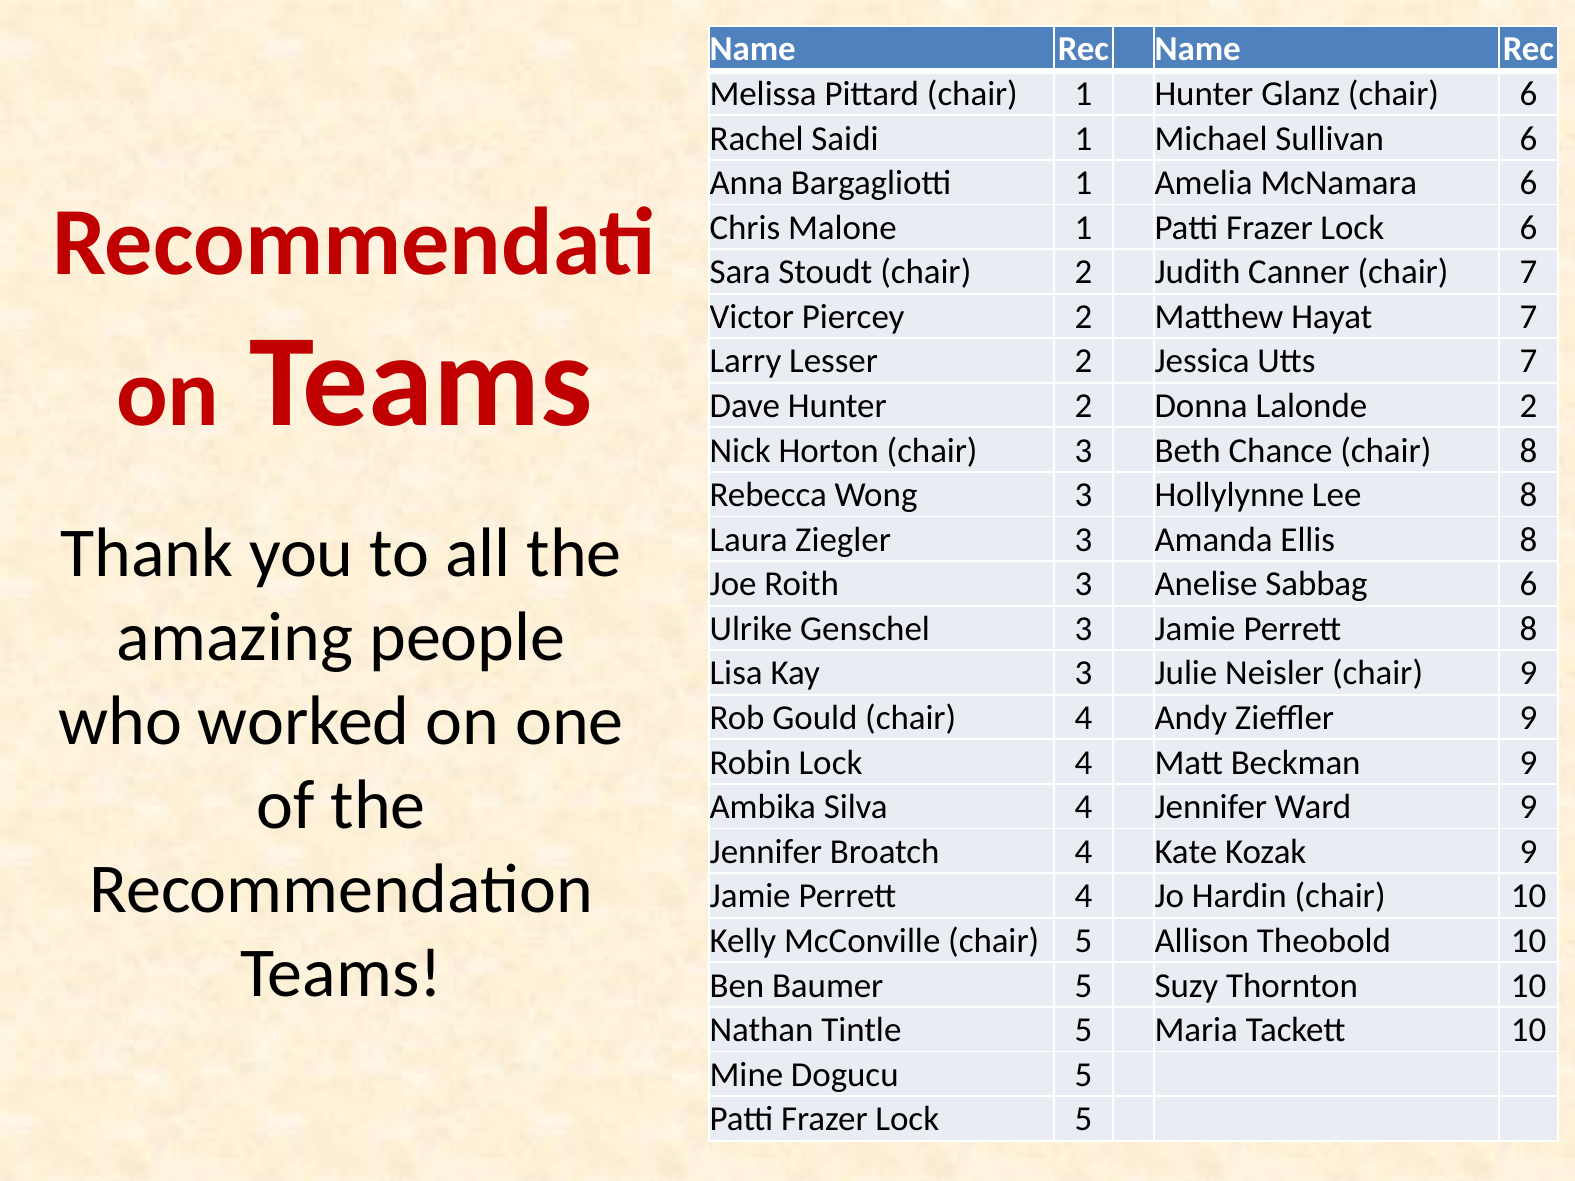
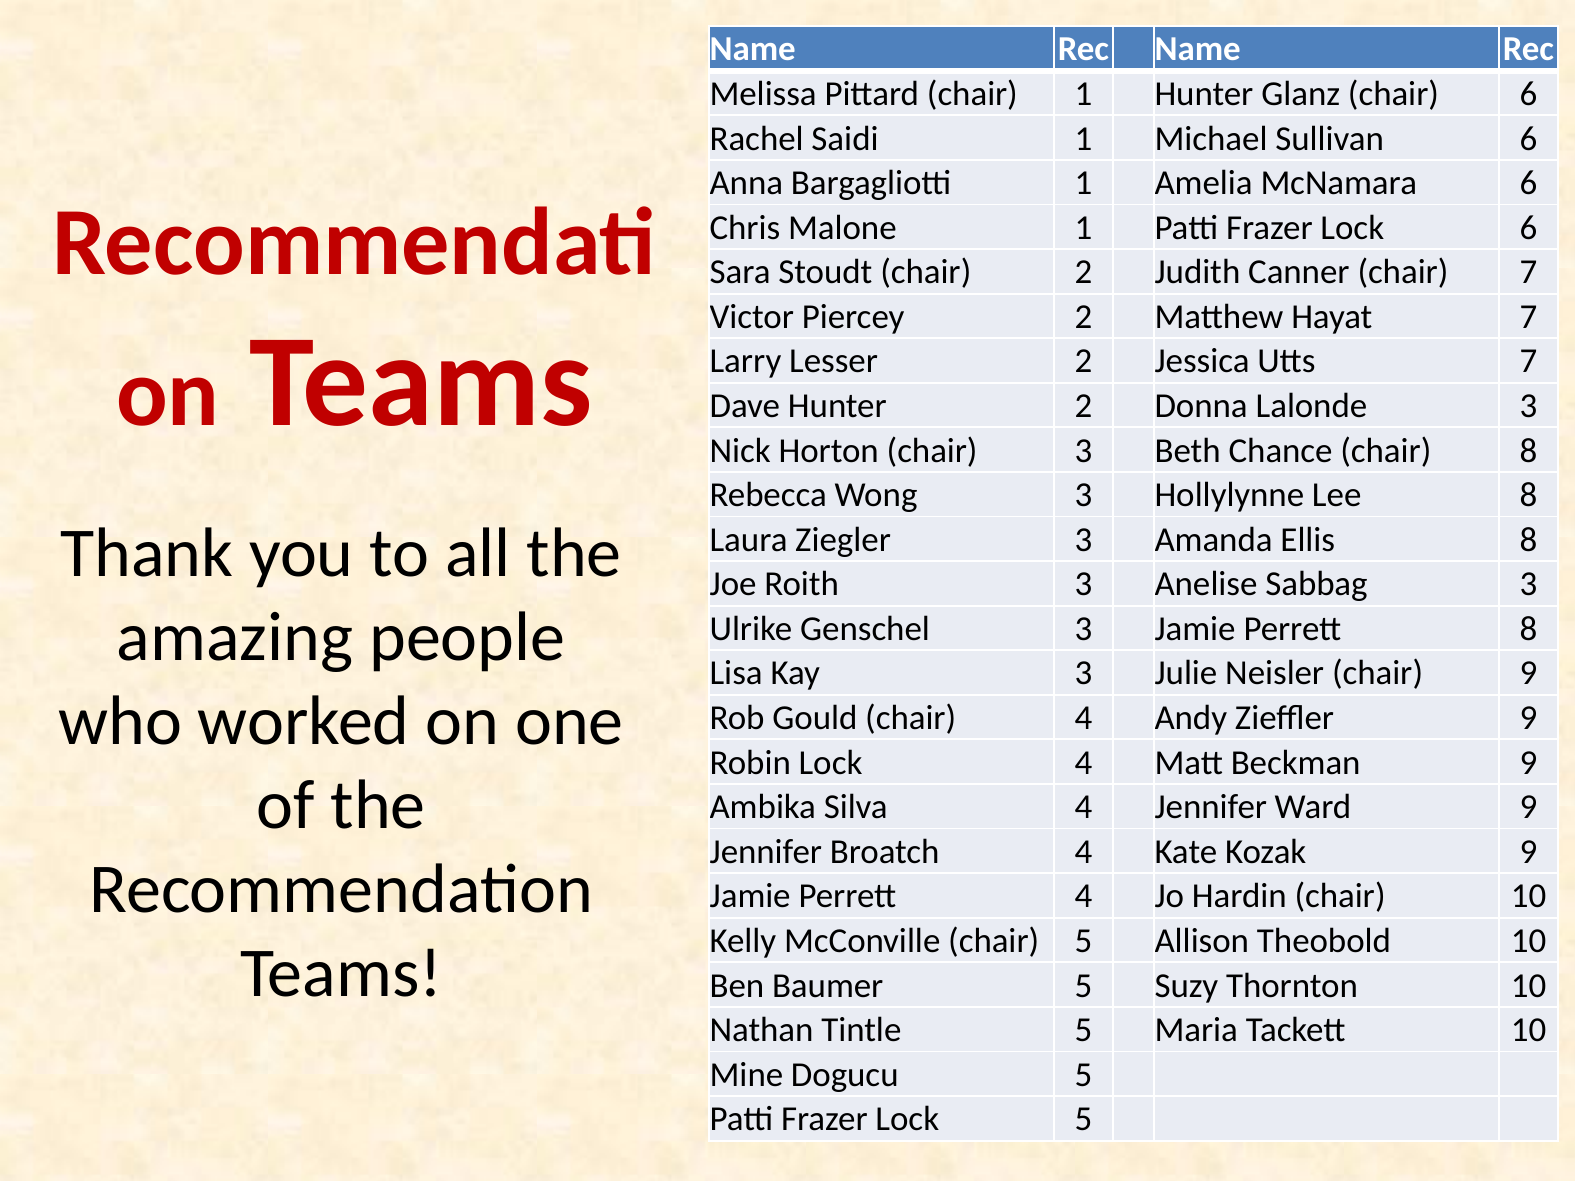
Lalonde 2: 2 -> 3 (1529, 406)
Sabbag 6: 6 -> 3 (1529, 584)
